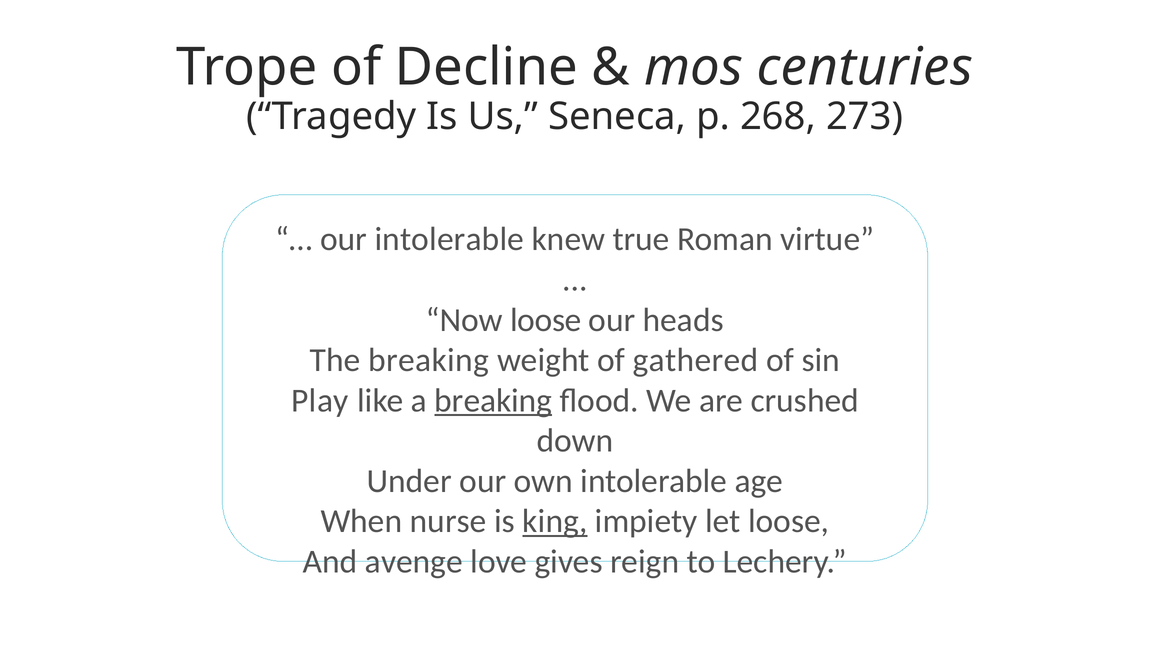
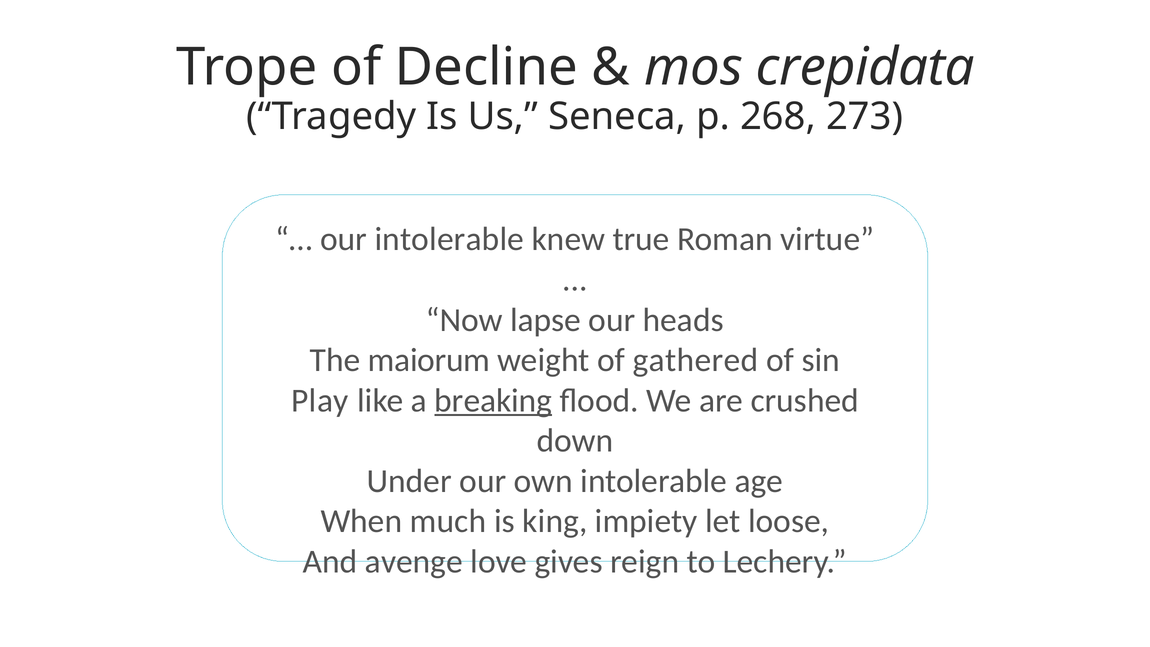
centuries: centuries -> crepidata (865, 67)
Now loose: loose -> lapse (546, 320)
The breaking: breaking -> maiorum (429, 360)
nurse: nurse -> much (448, 521)
king underline: present -> none (555, 521)
